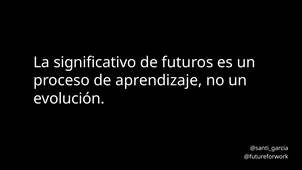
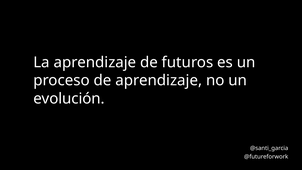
La significativo: significativo -> aprendizaje (95, 62)
